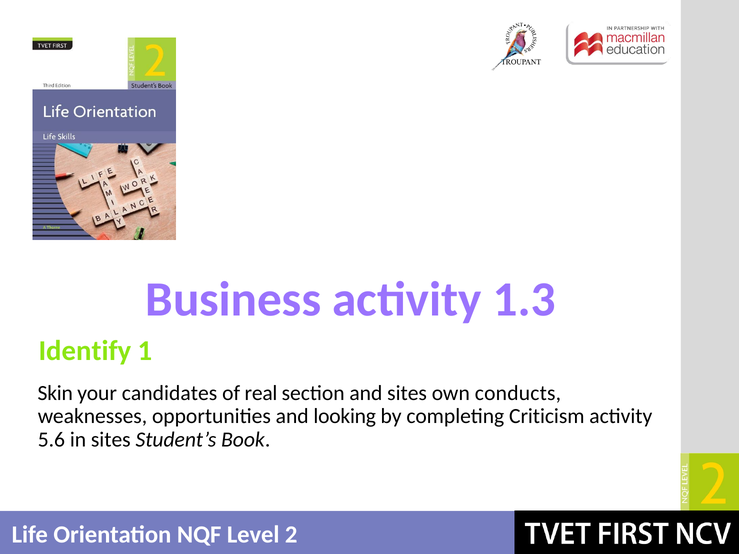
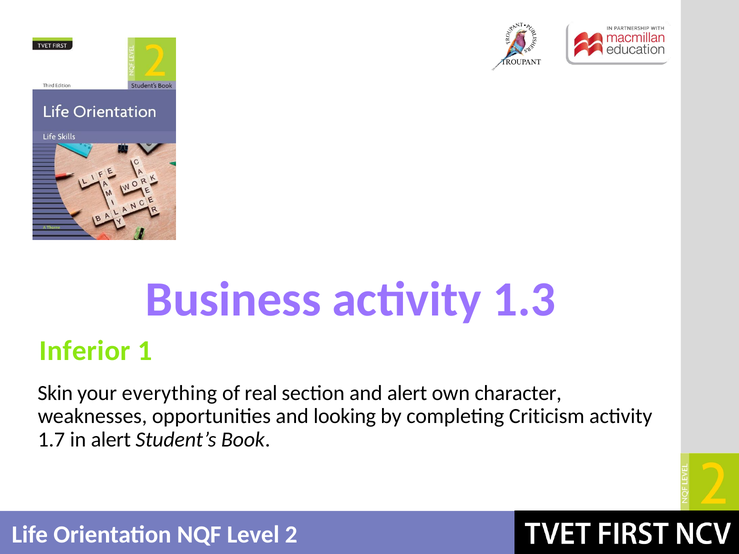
Identify: Identify -> Inferior (85, 351)
candidates: candidates -> everything (169, 393)
and sites: sites -> alert (407, 393)
conducts: conducts -> character (518, 393)
5.6: 5.6 -> 1.7 (51, 440)
in sites: sites -> alert (111, 440)
